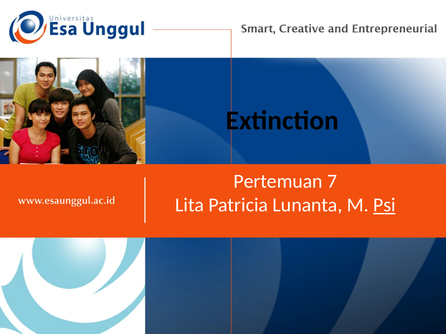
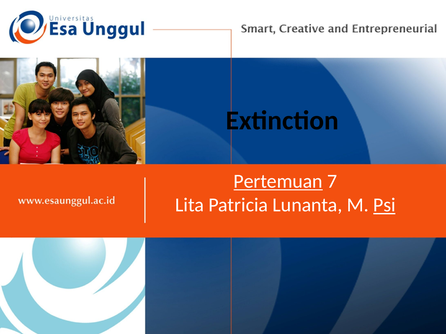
Pertemuan underline: none -> present (278, 182)
